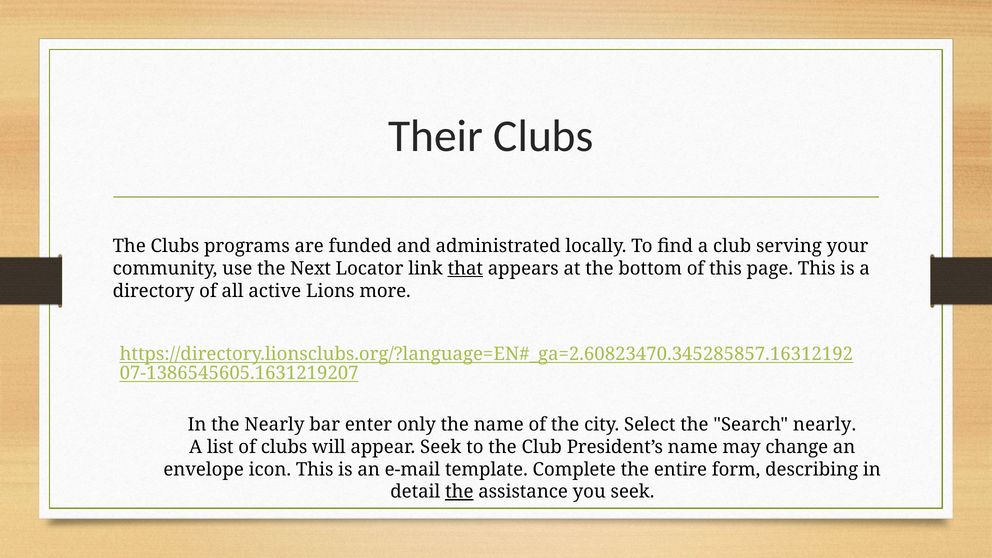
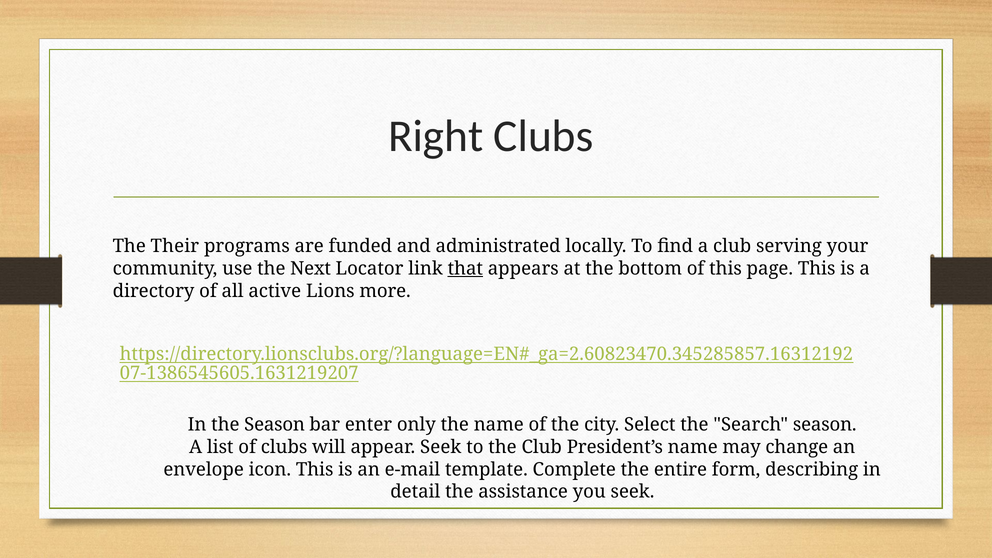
Their: Their -> Right (436, 136)
The Clubs: Clubs -> Their (175, 246)
the Nearly: Nearly -> Season (275, 425)
Search nearly: nearly -> season (825, 425)
the underline: present -> none (459, 492)
